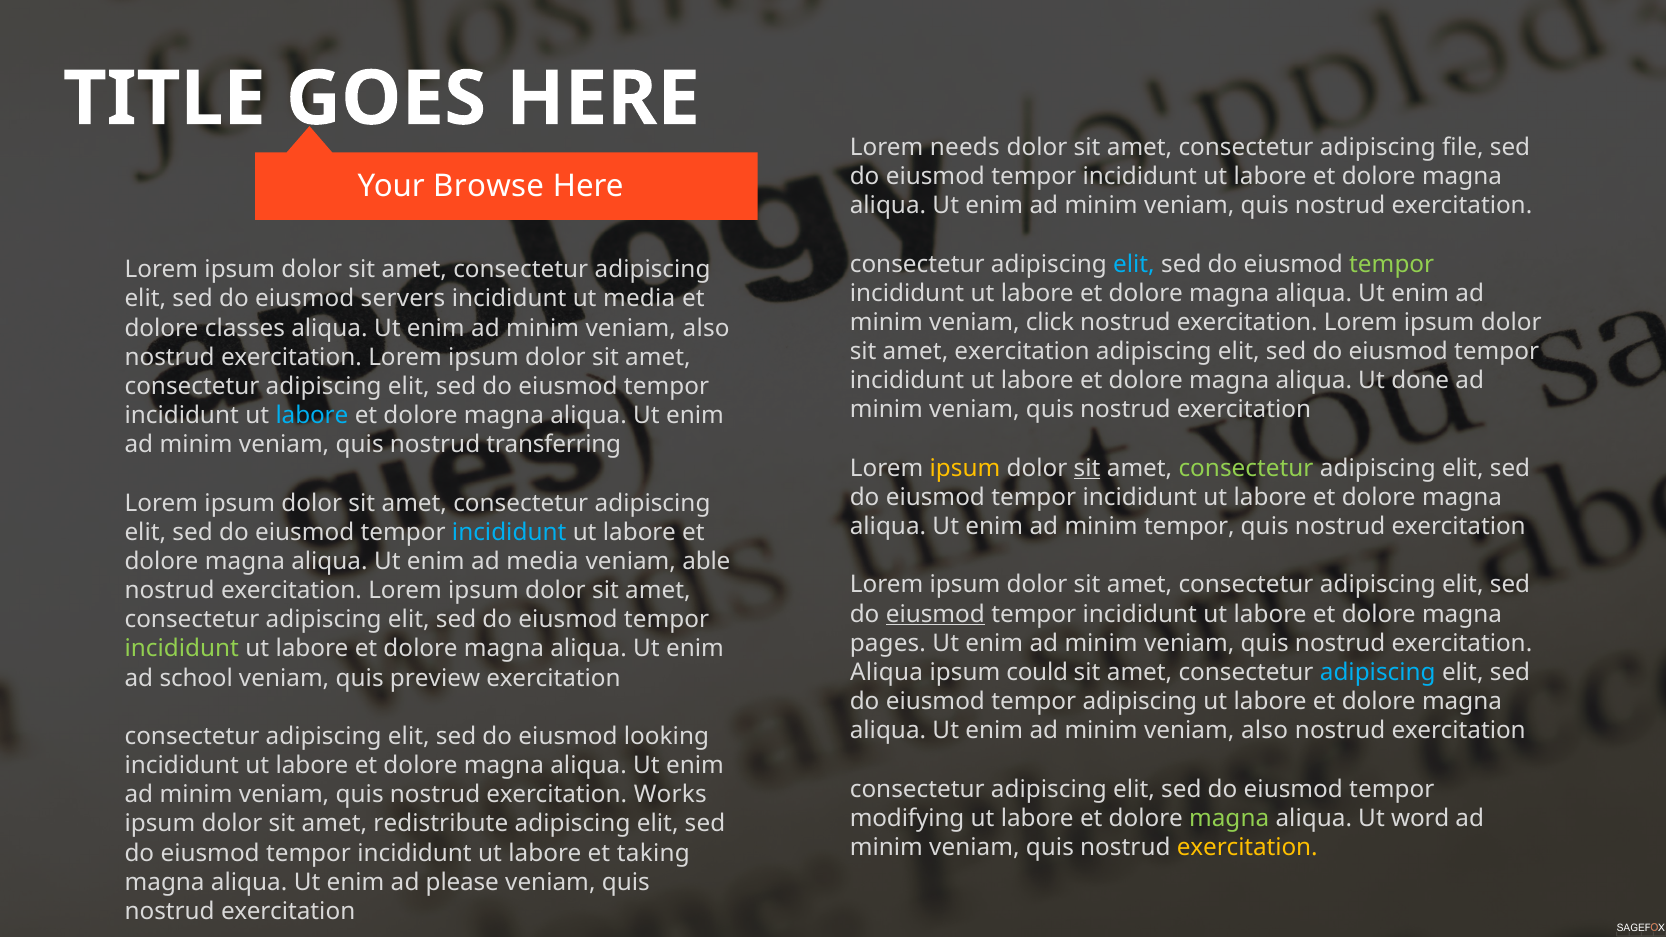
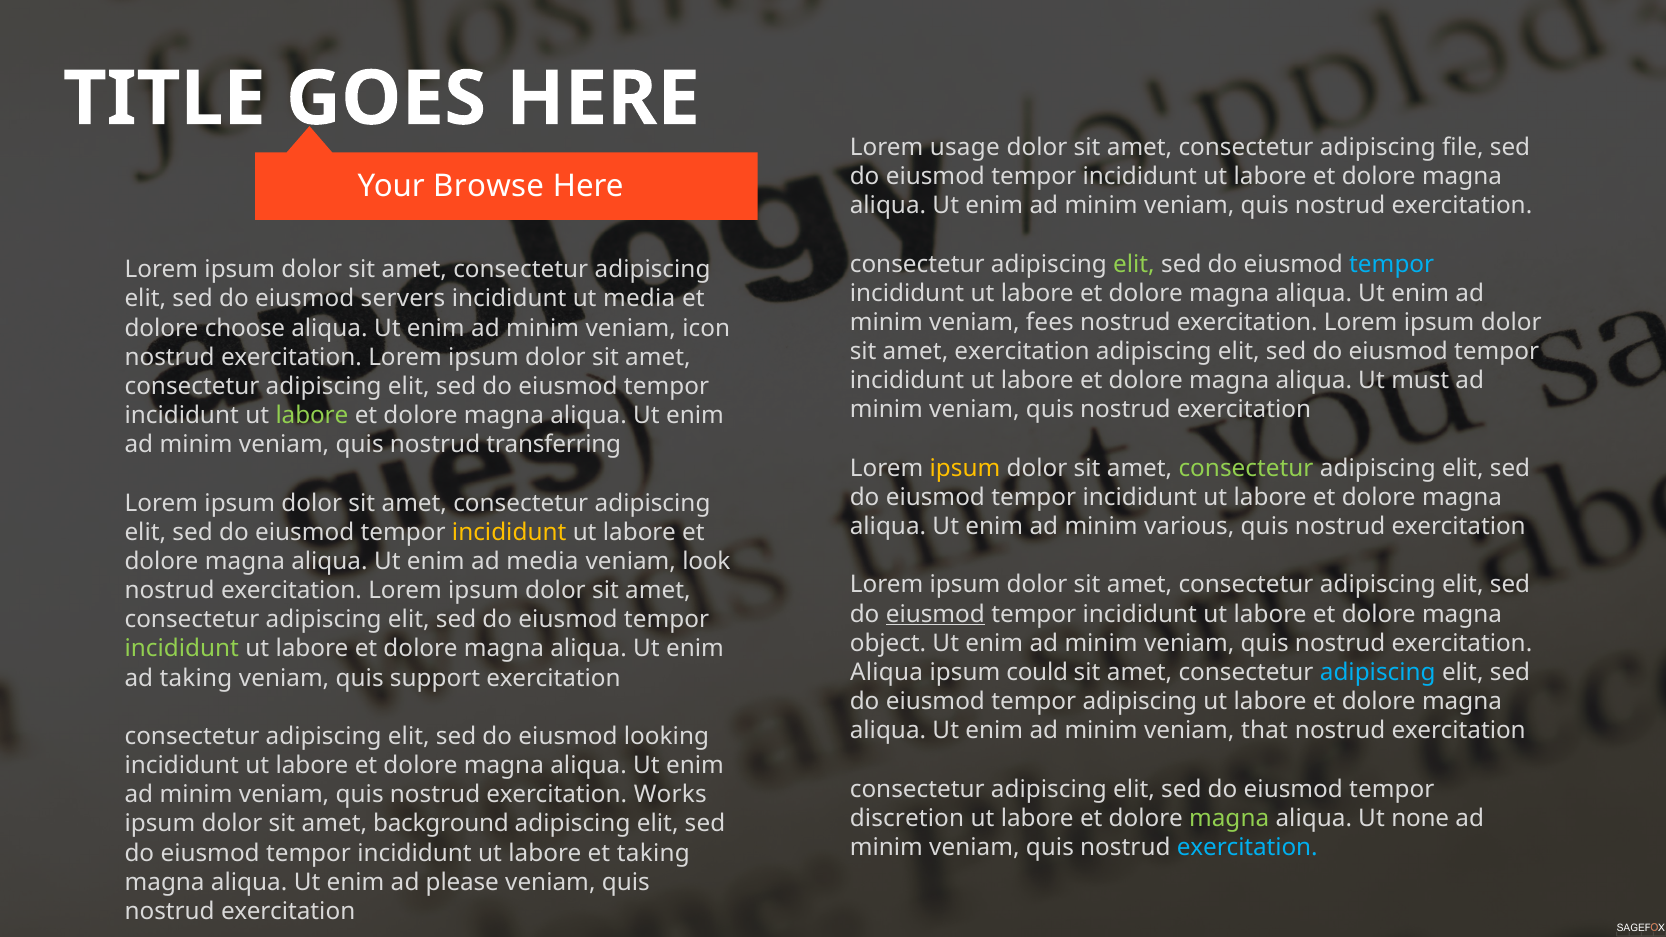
needs: needs -> usage (965, 147)
elit colour: light blue -> light green (1134, 264)
tempor colour: light green -> light blue (1392, 264)
click: click -> fees (1050, 323)
classes: classes -> choose (245, 328)
also: also -> icon (706, 328)
done: done -> must (1420, 381)
labore colour: light blue -> light green (312, 416)
sit underline: present -> none (1087, 468)
minim tempor: tempor -> various (1189, 527)
incididunt colour: light blue -> yellow (509, 532)
able: able -> look (706, 561)
pages: pages -> object (888, 643)
ad school: school -> taking (196, 678)
preview: preview -> support (435, 678)
also: also -> that (1265, 731)
modifying: modifying -> discretion (907, 818)
word: word -> none (1420, 818)
redistribute: redistribute -> background (441, 824)
exercitation colour: yellow -> light blue (1247, 848)
